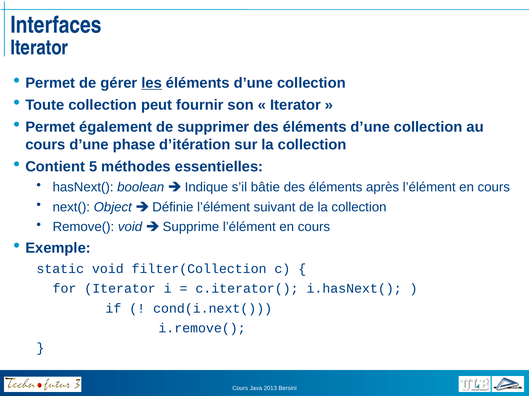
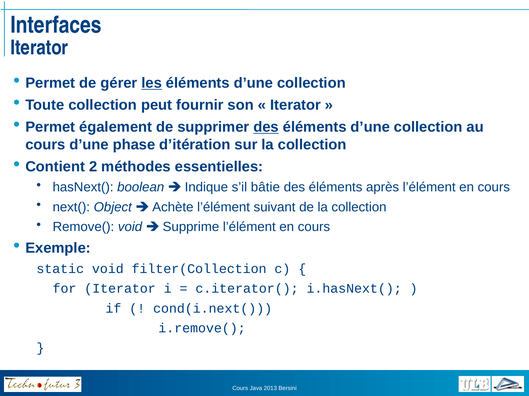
des underline: none -> present (266, 127)
5: 5 -> 2 (93, 167)
Définie: Définie -> Achète (173, 207)
